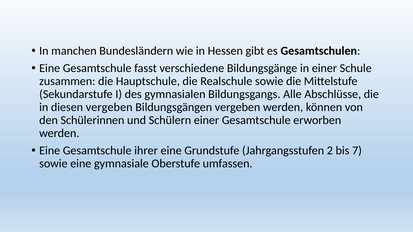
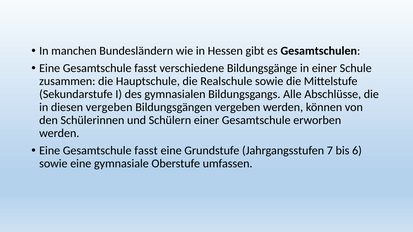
ihrer: ihrer -> fasst (146, 151)
2: 2 -> 7 (330, 151)
7: 7 -> 6 (357, 151)
